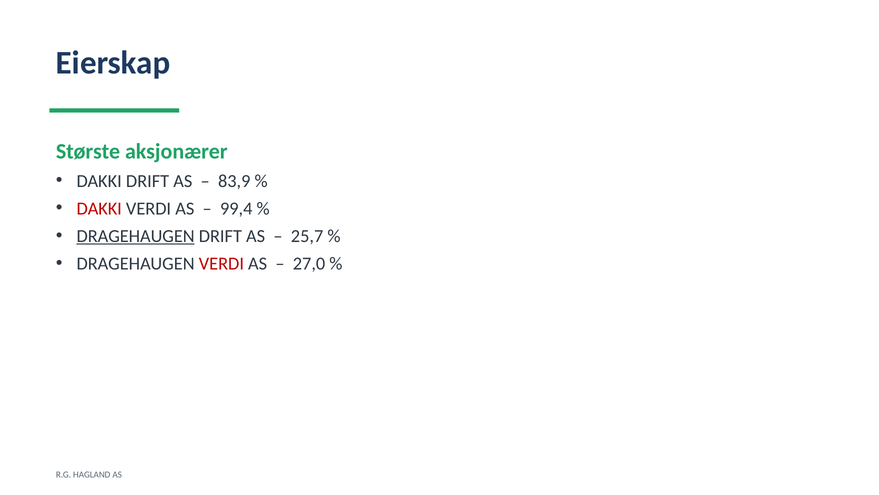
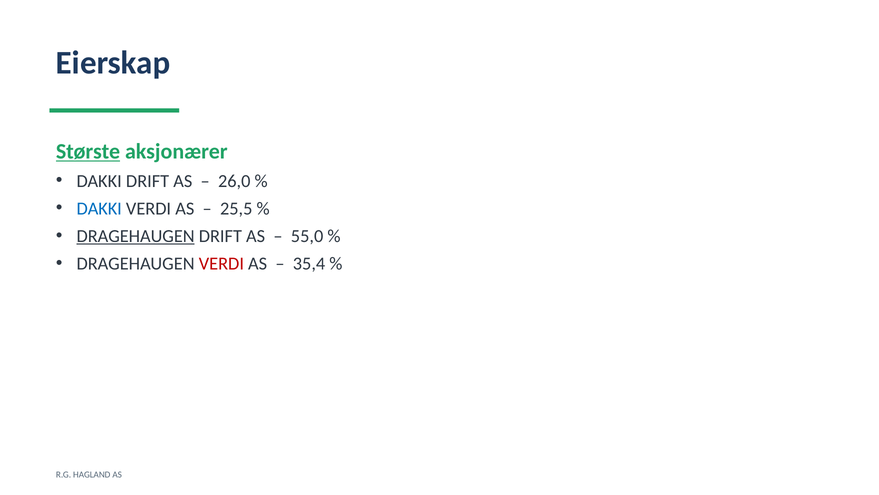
Største underline: none -> present (88, 151)
83,9: 83,9 -> 26,0 (234, 181)
DAKKI colour: red -> blue (99, 208)
99,4: 99,4 -> 25,5 (236, 208)
25,7: 25,7 -> 55,0 (307, 236)
27,0: 27,0 -> 35,4 (309, 263)
